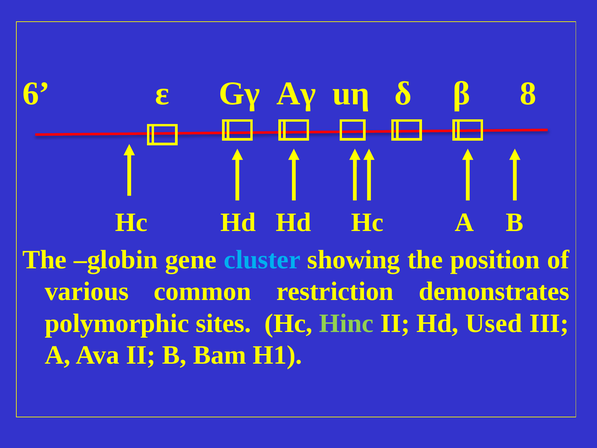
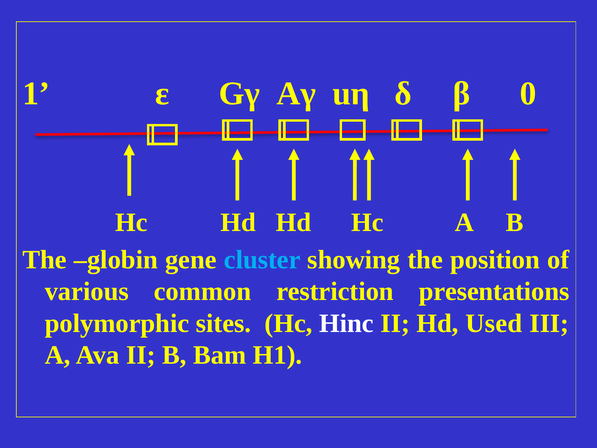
6: 6 -> 1 (36, 93)
8: 8 -> 0 (528, 93)
demonstrates: demonstrates -> presentations (494, 291)
Hinc colour: light green -> white (346, 323)
